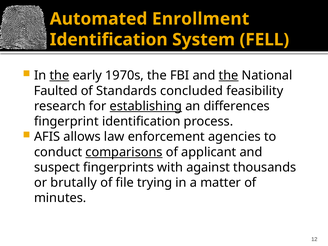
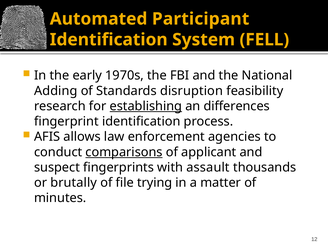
Enrollment: Enrollment -> Participant (201, 19)
the underline: present -> none (59, 76)
the underline: present -> none (229, 76)
Faulted: Faulted -> Adding (56, 91)
concluded: concluded -> disruption (191, 91)
against: against -> assault (208, 167)
